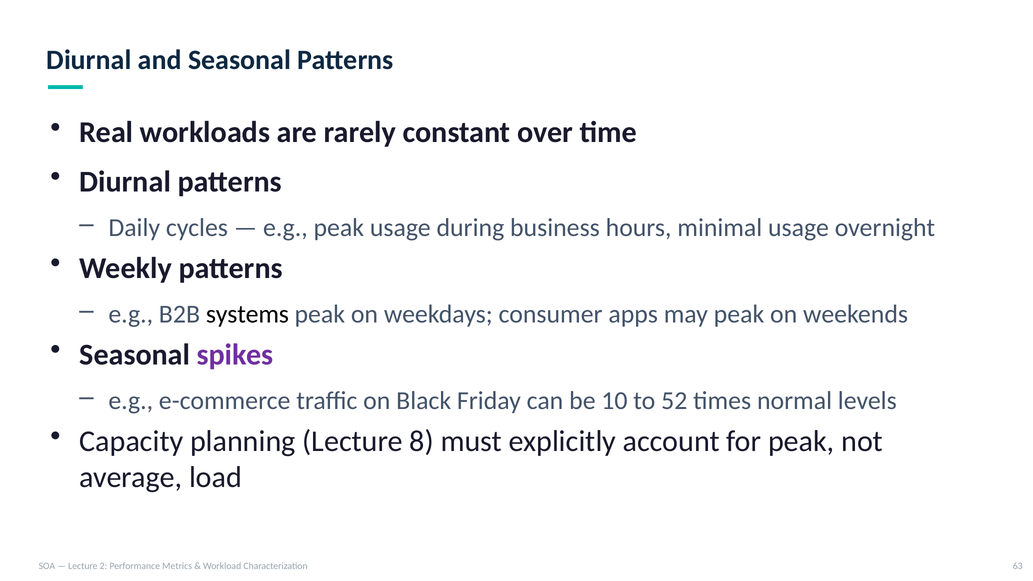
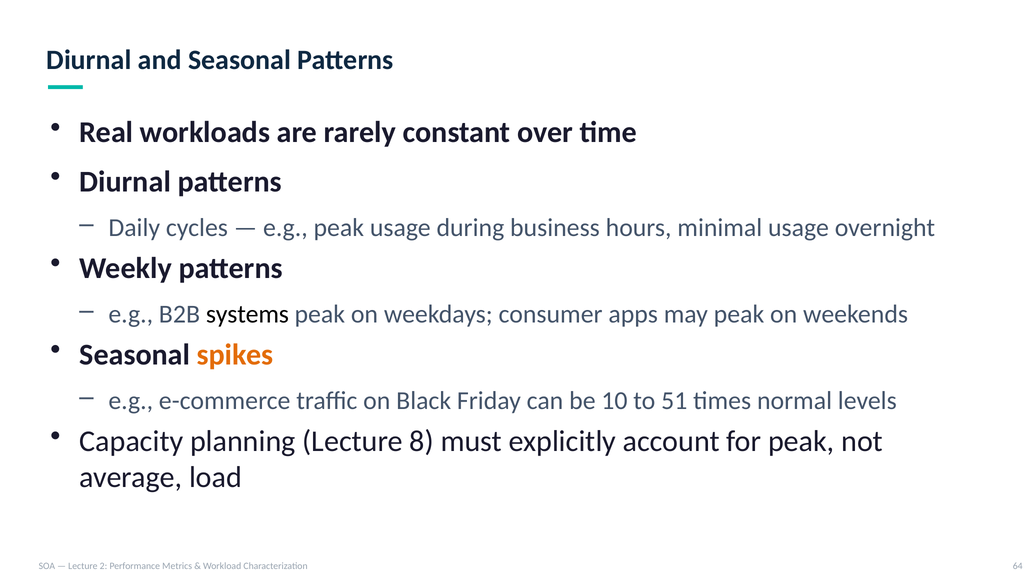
spikes colour: purple -> orange (235, 355)
52: 52 -> 51 (674, 401)
63: 63 -> 64 (1018, 566)
